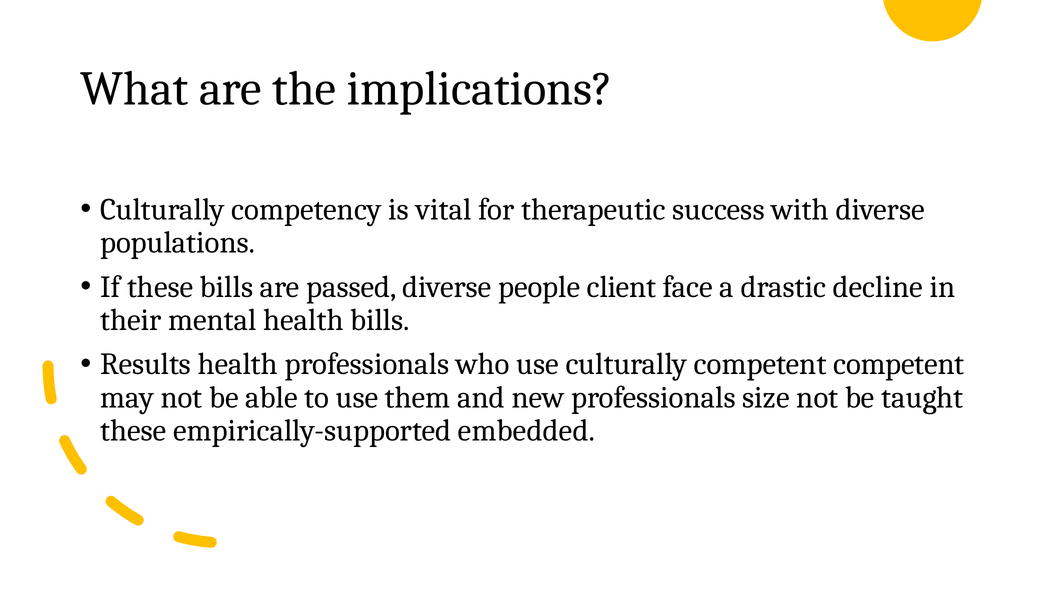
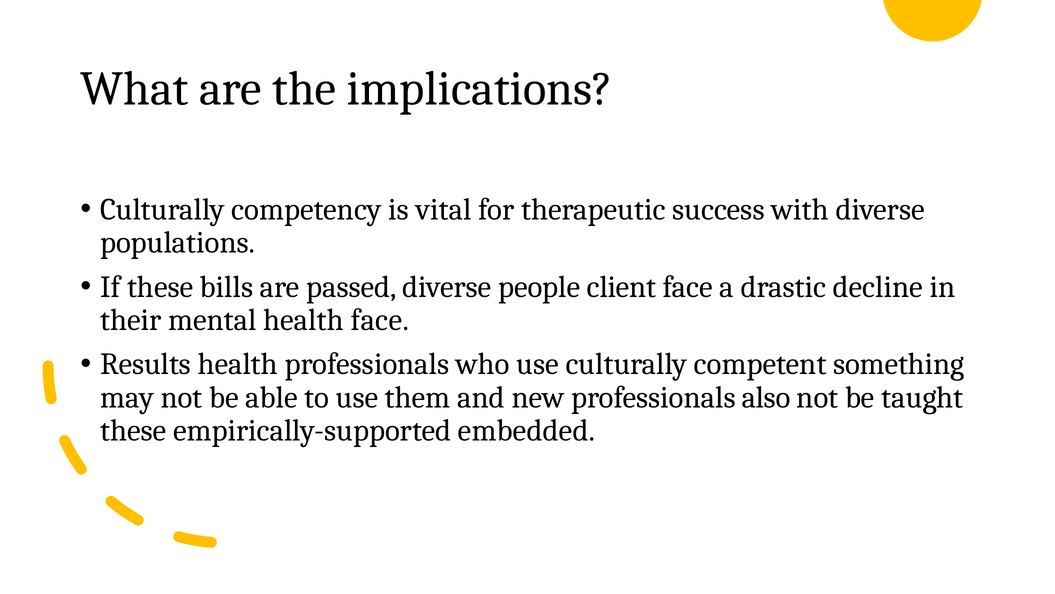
health bills: bills -> face (380, 320)
competent competent: competent -> something (899, 364)
size: size -> also (766, 397)
